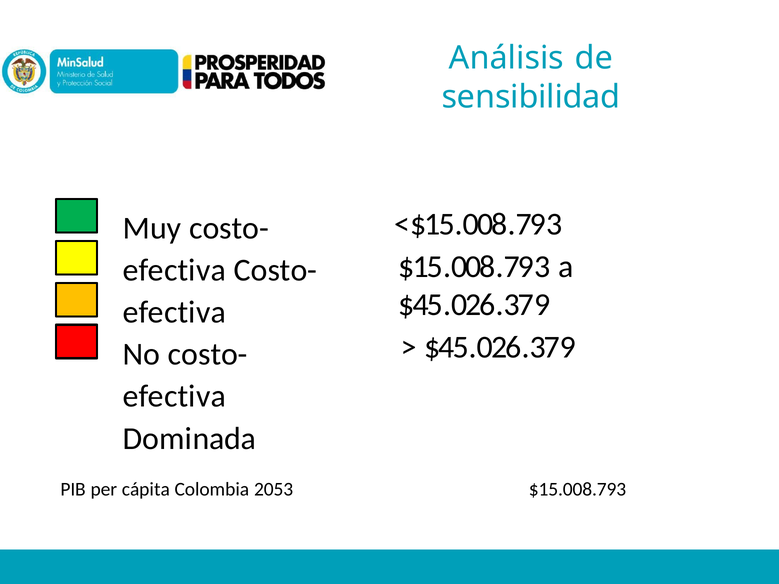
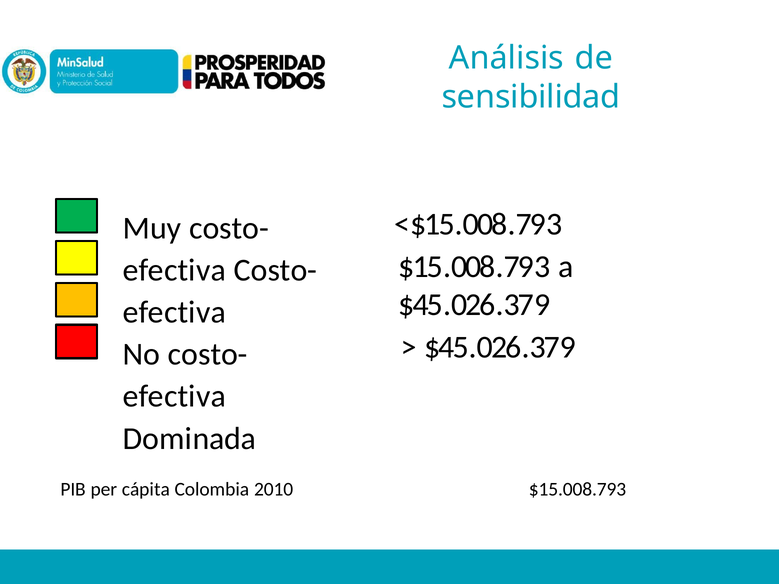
2053: 2053 -> 2010 (274, 490)
